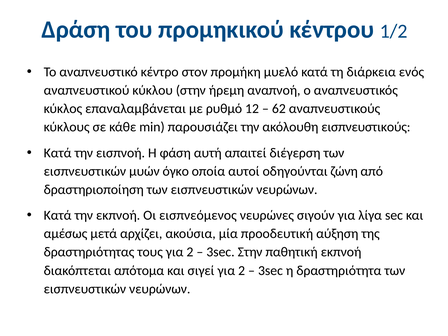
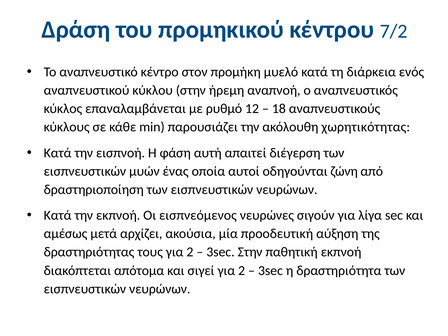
1/2: 1/2 -> 7/2 (394, 31)
62: 62 -> 18 (279, 109)
εισπνευστικούς: εισπνευστικούς -> χωρητικότητας (366, 127)
όγκο: όγκο -> ένας (176, 171)
